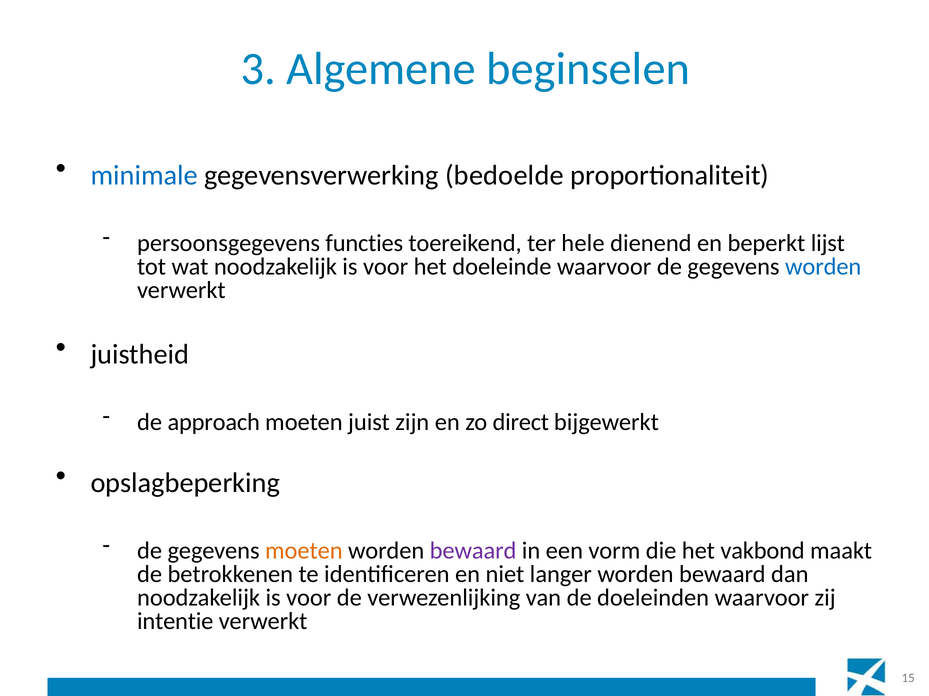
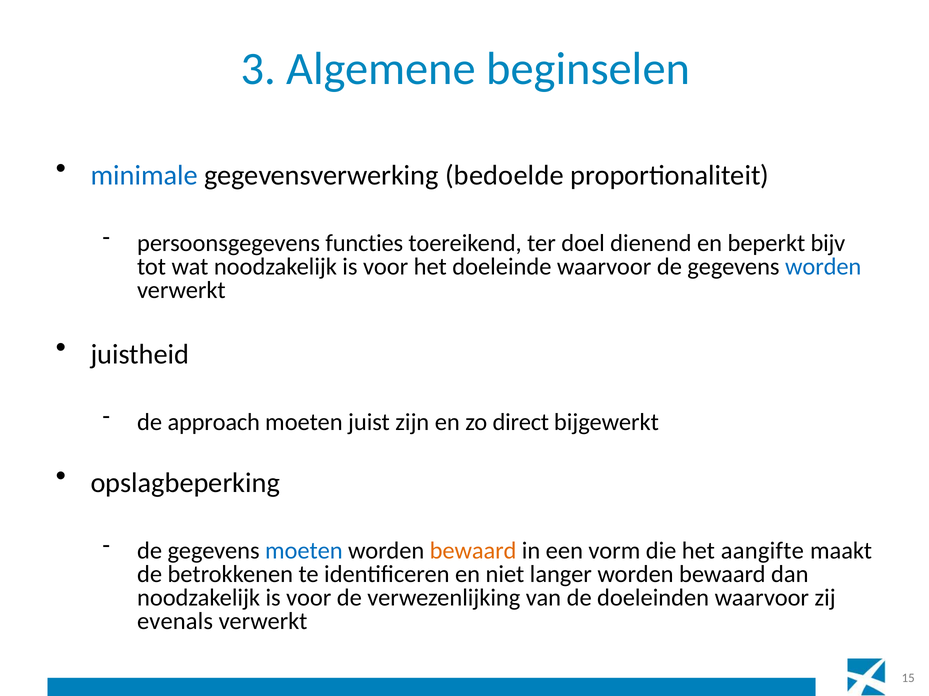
hele: hele -> doel (583, 243)
lijst: lijst -> bijv (828, 243)
moeten colour: orange -> blue (304, 551)
bewaard colour: purple -> orange (473, 551)
vakbond: vakbond -> aangifte (762, 551)
intentie: intentie -> evenals (175, 622)
